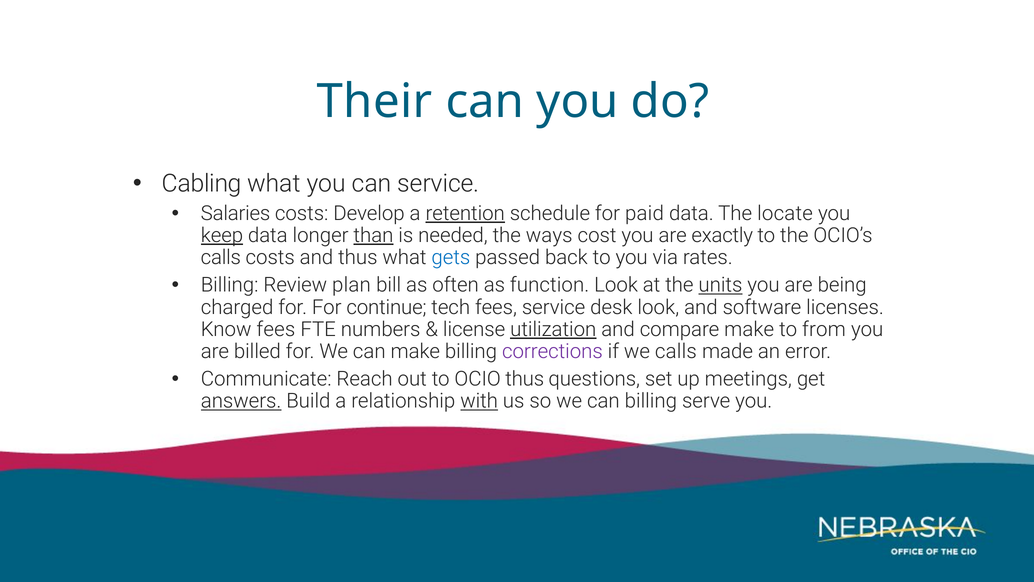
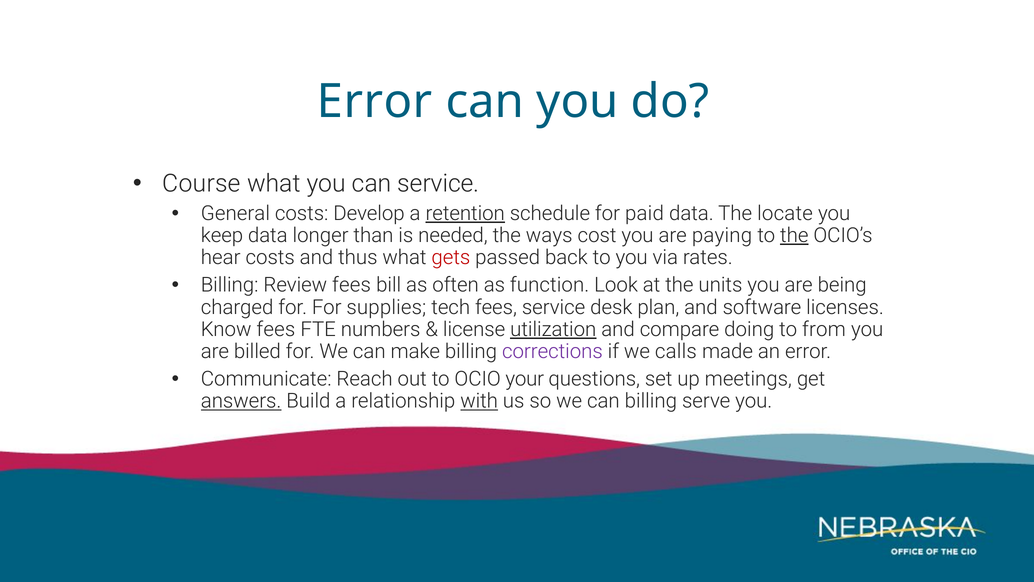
Their: Their -> Error (375, 101)
Cabling: Cabling -> Course (201, 183)
Salaries: Salaries -> General (235, 213)
keep underline: present -> none (222, 235)
than underline: present -> none (373, 235)
exactly: exactly -> paying (722, 235)
the underline: none -> present (794, 235)
calls: calls -> hear (221, 257)
gets colour: blue -> red (451, 257)
Review plan: plan -> fees (351, 285)
units underline: present -> none (720, 285)
continue: continue -> supplies (386, 307)
desk look: look -> plan (658, 307)
compare make: make -> doing (749, 329)
OCIO thus: thus -> your (525, 379)
